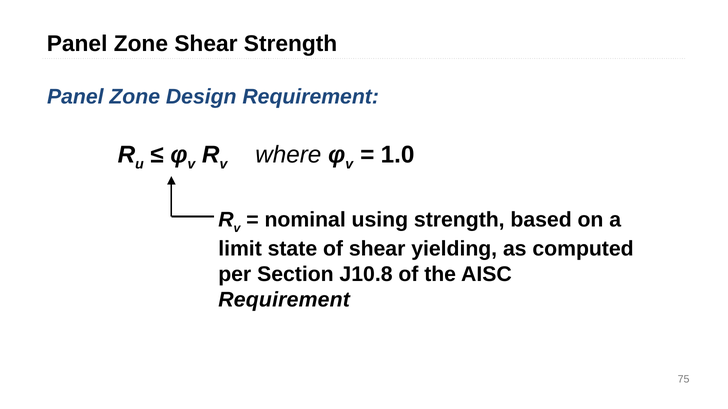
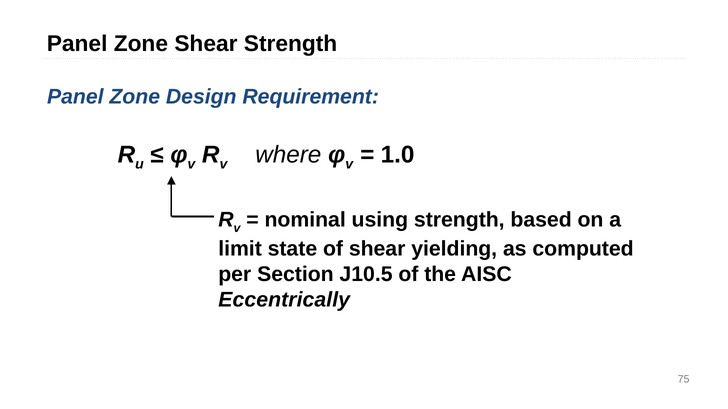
J10.8: J10.8 -> J10.5 (366, 275)
Requirement: Requirement -> Eccentrically (284, 300)
